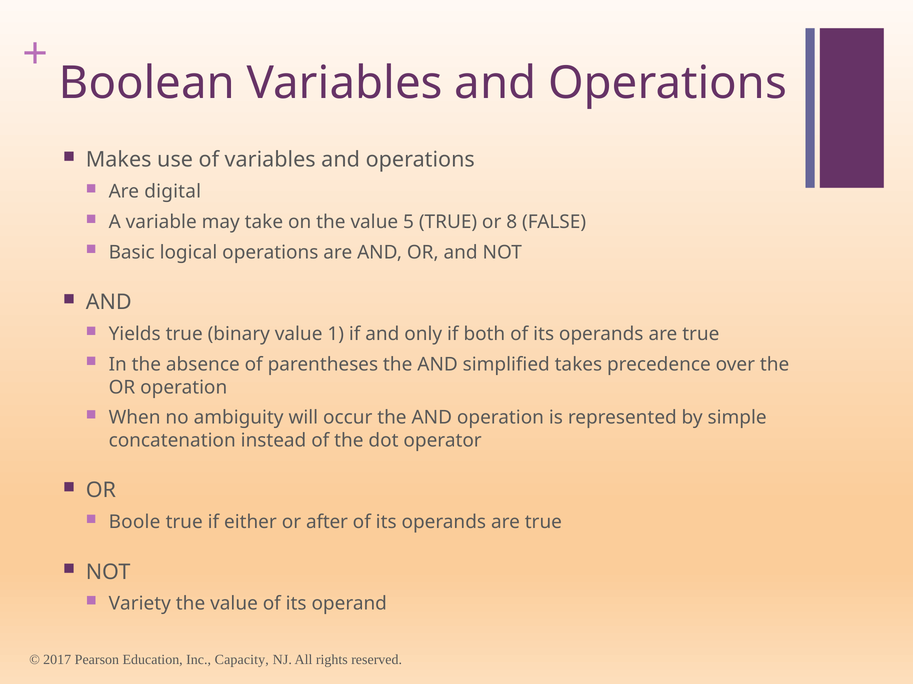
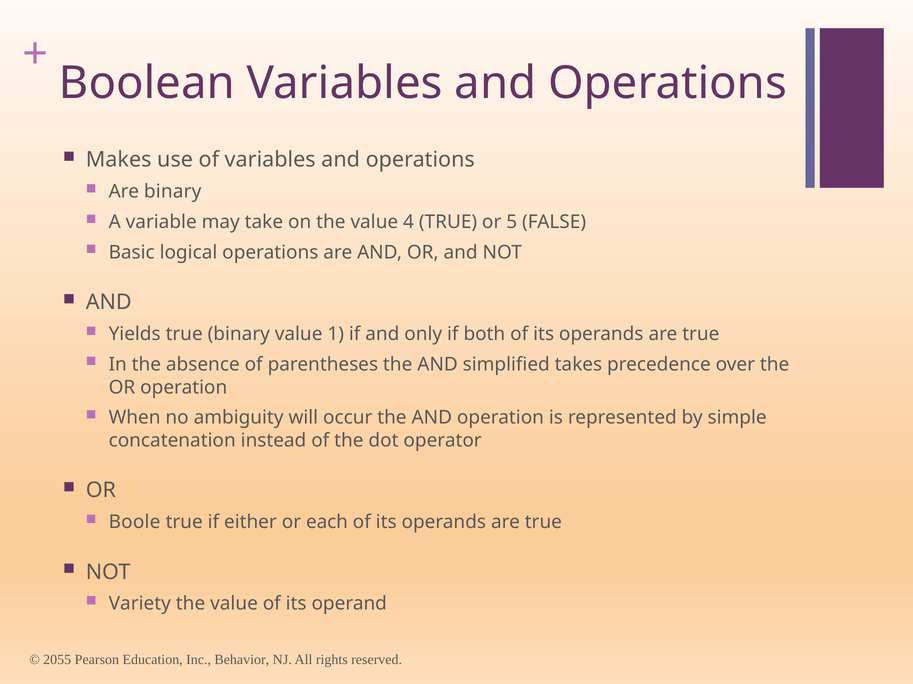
Are digital: digital -> binary (173, 192)
5: 5 -> 4 (409, 222)
8: 8 -> 5 (512, 222)
after: after -> each (327, 523)
2017: 2017 -> 2055 (57, 661)
Capacity: Capacity -> Behavior (242, 661)
